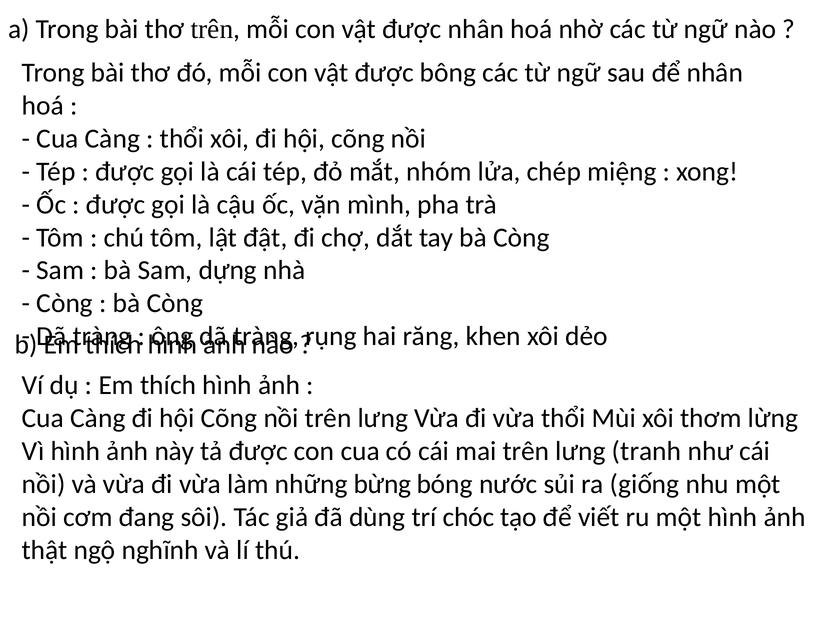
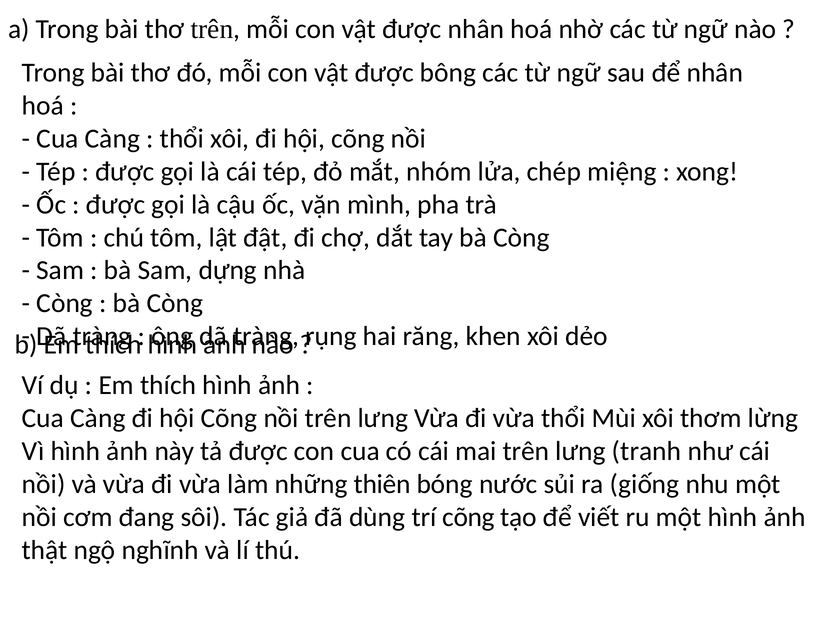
bừng: bừng -> thiên (382, 485)
trí chóc: chóc -> cõng (469, 518)
